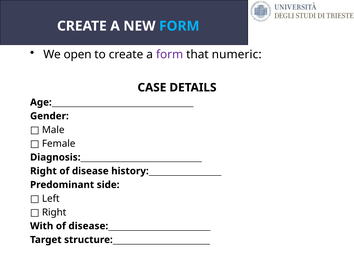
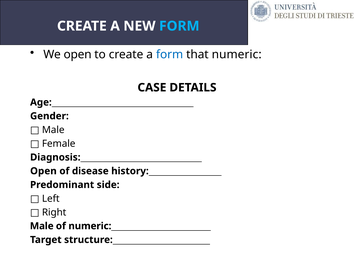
form colour: purple -> blue (170, 55)
Right: Right -> Open (43, 171)
With: With -> Male (42, 226)
disease:_________________________: disease:_________________________ -> numeric:_________________________ (140, 226)
